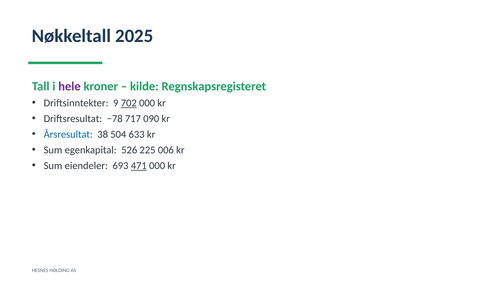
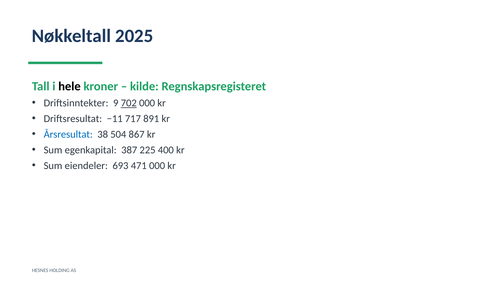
hele colour: purple -> black (69, 86)
−78: −78 -> −11 (115, 119)
090: 090 -> 891 (151, 119)
633: 633 -> 867 (137, 135)
526: 526 -> 387 (129, 150)
006: 006 -> 400 (166, 150)
471 underline: present -> none (139, 166)
